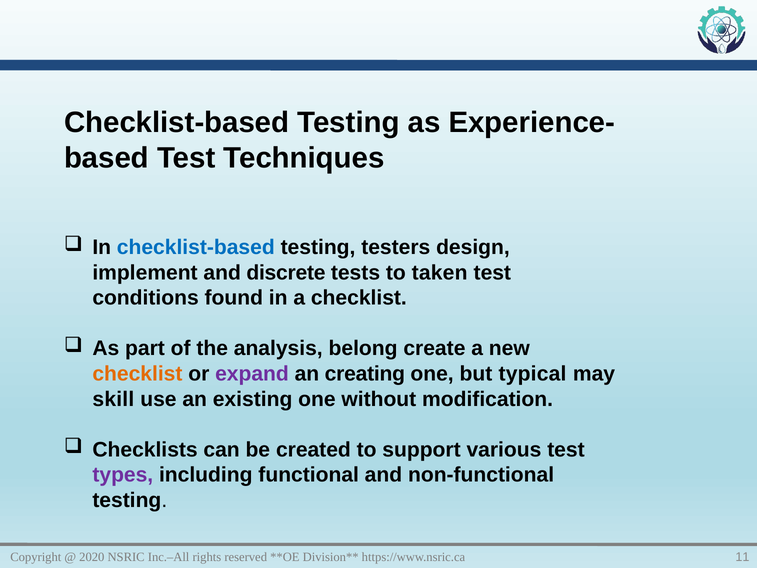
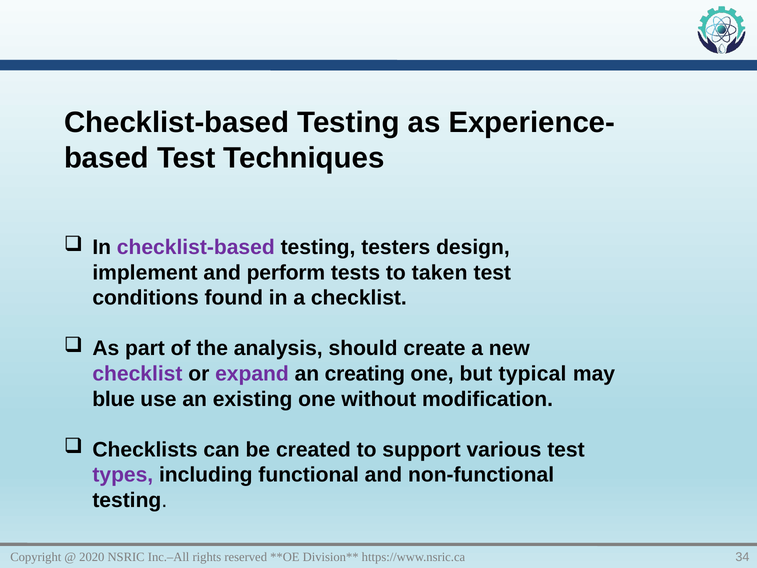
checklist-based colour: blue -> purple (196, 247)
discrete: discrete -> perform (286, 273)
belong: belong -> should (363, 348)
checklist colour: orange -> purple (137, 374)
skill: skill -> blue (114, 399)
11: 11 -> 34 (742, 557)
